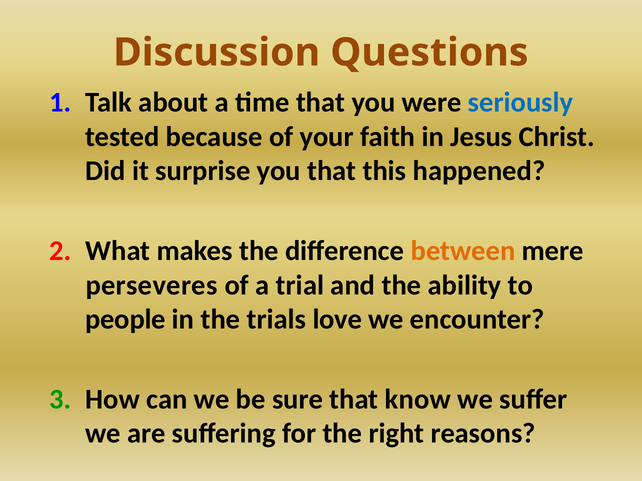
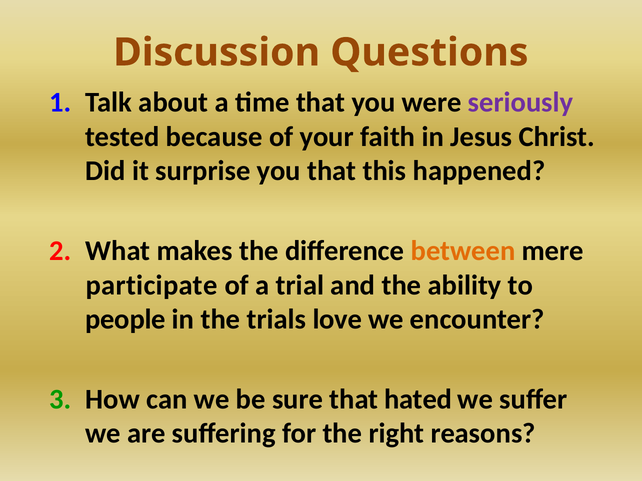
seriously colour: blue -> purple (521, 103)
perseveres: perseveres -> participate (152, 285)
know: know -> hated (418, 400)
